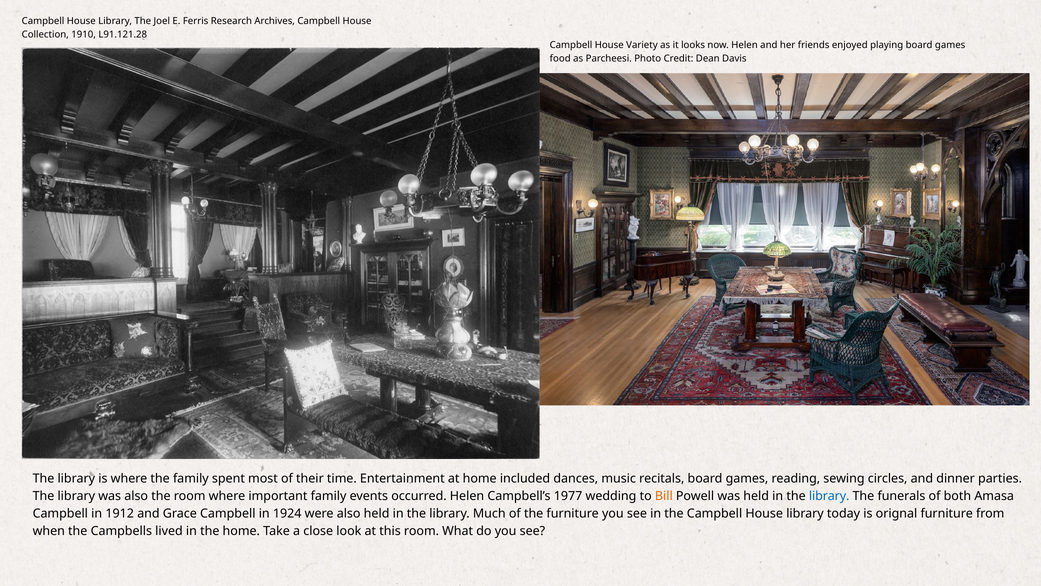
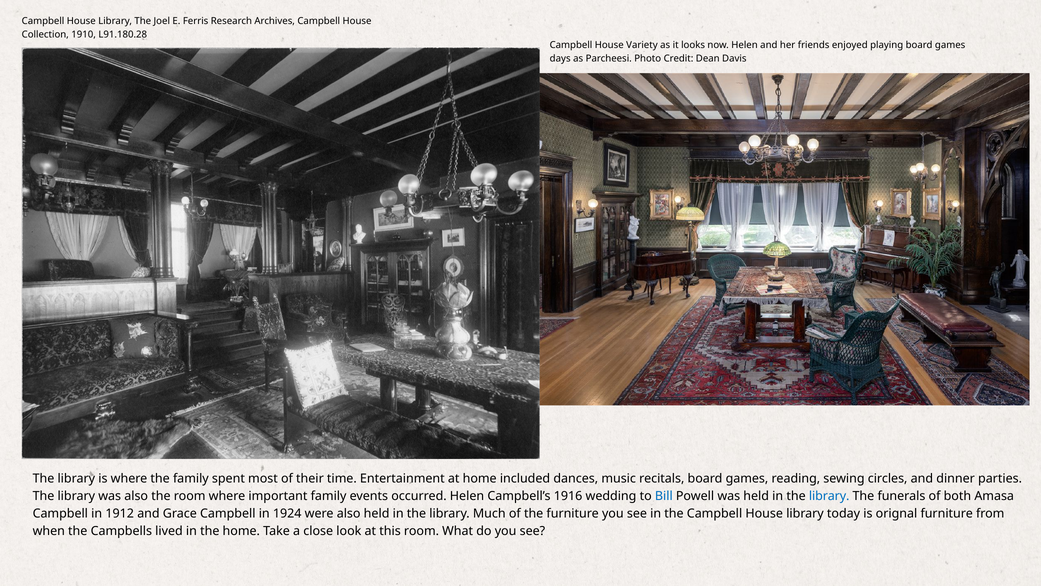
L91.121.28: L91.121.28 -> L91.180.28 (123, 35)
food: food -> days (560, 59)
1977: 1977 -> 1916 (568, 496)
Bill colour: orange -> blue (664, 496)
